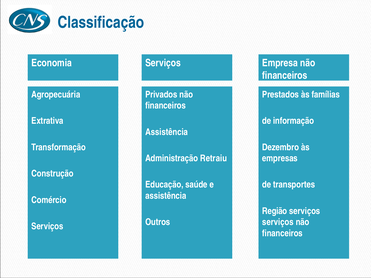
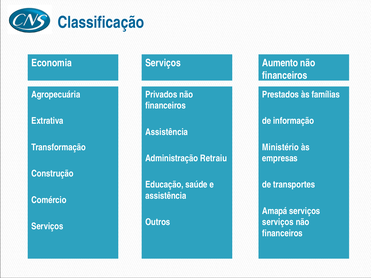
Empresa: Empresa -> Aumento (280, 63)
Dezembro: Dezembro -> Ministério (281, 147)
Região: Região -> Amapá (275, 211)
